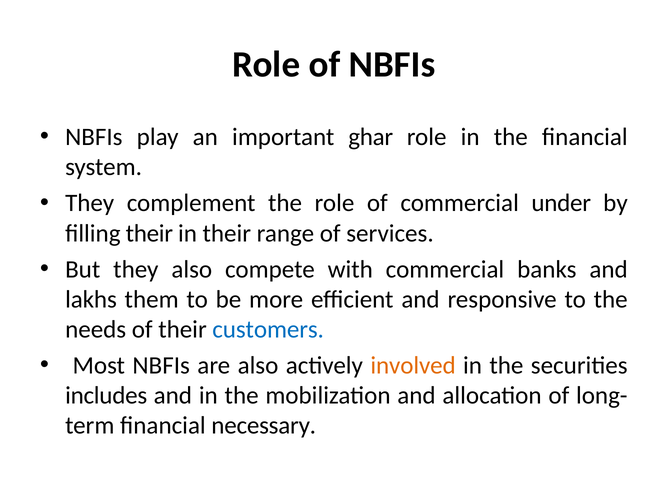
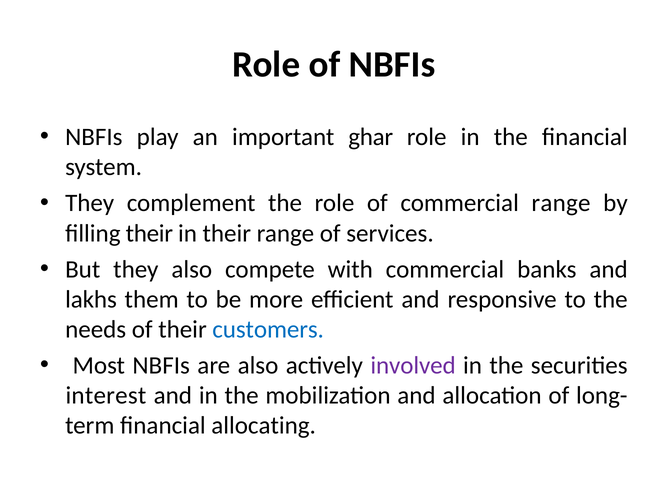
commercial under: under -> range (561, 203)
involved colour: orange -> purple (413, 365)
includes: includes -> interest (106, 396)
necessary: necessary -> allocating (264, 426)
